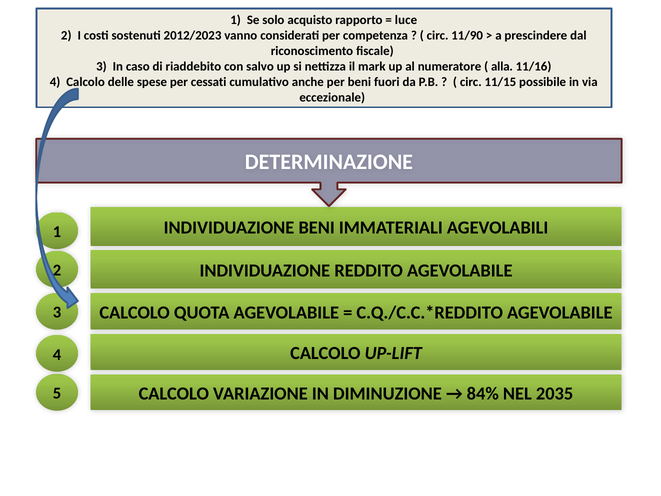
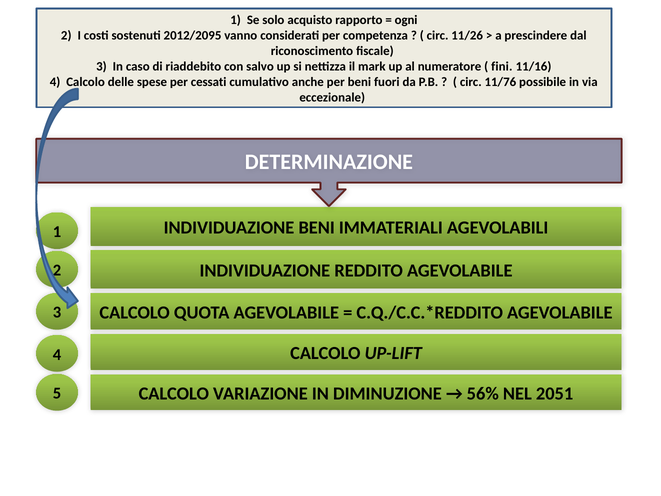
luce: luce -> ogni (406, 20)
2012/2023: 2012/2023 -> 2012/2095 (193, 36)
11/90: 11/90 -> 11/26 (467, 36)
alla: alla -> fini (502, 66)
11/15: 11/15 -> 11/76 (500, 82)
84%: 84% -> 56% (483, 393)
2035: 2035 -> 2051 (555, 393)
